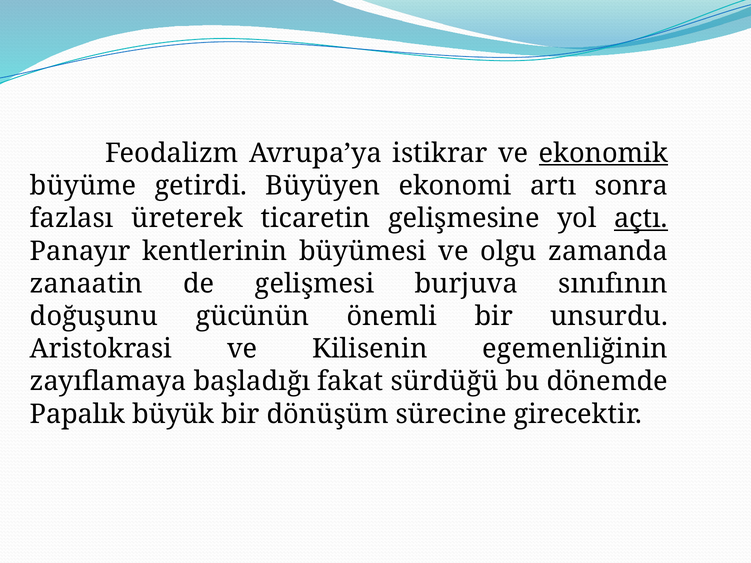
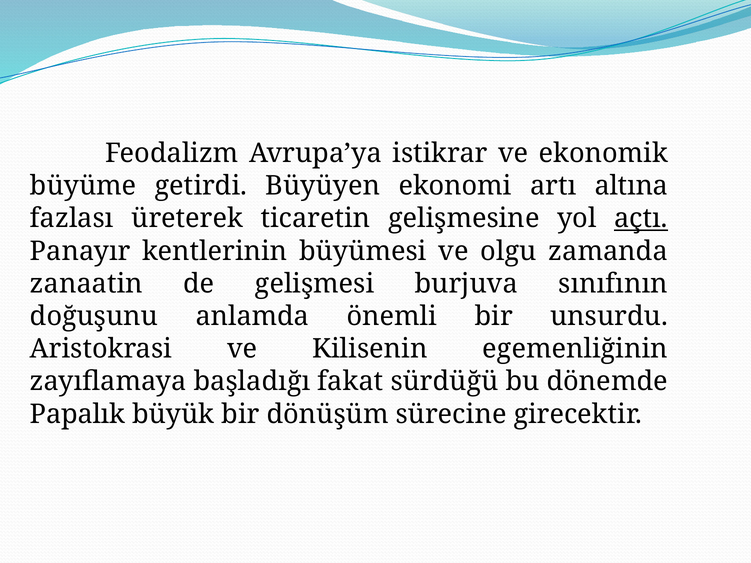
ekonomik underline: present -> none (603, 153)
sonra: sonra -> altına (631, 186)
gücünün: gücünün -> anlamda (252, 316)
